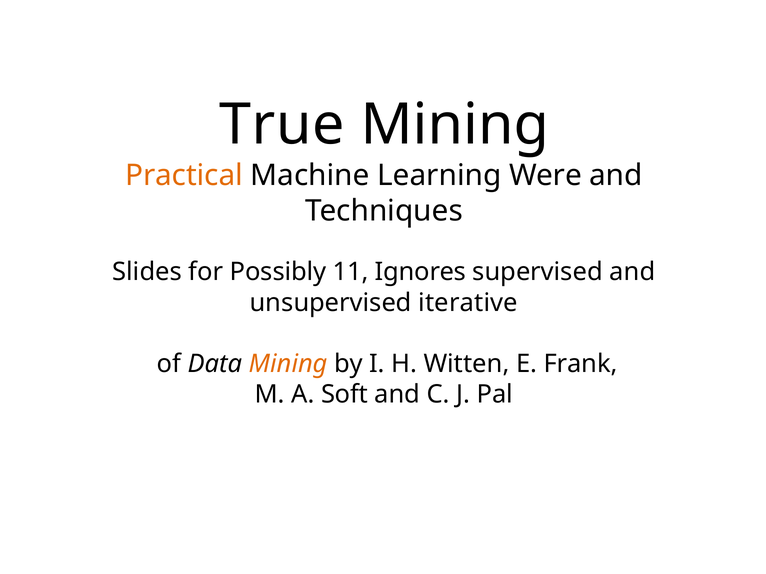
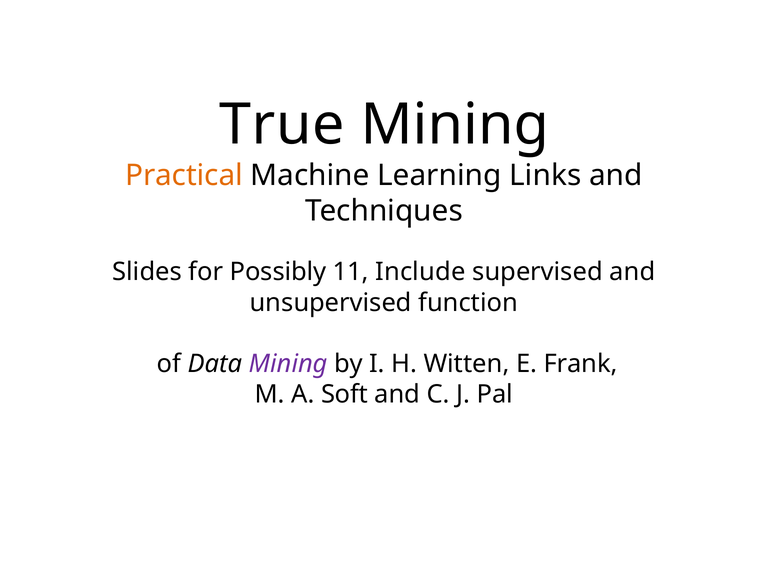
Were: Were -> Links (545, 176)
Ignores: Ignores -> Include (420, 272)
iterative: iterative -> function (468, 303)
Mining colour: orange -> purple (288, 364)
